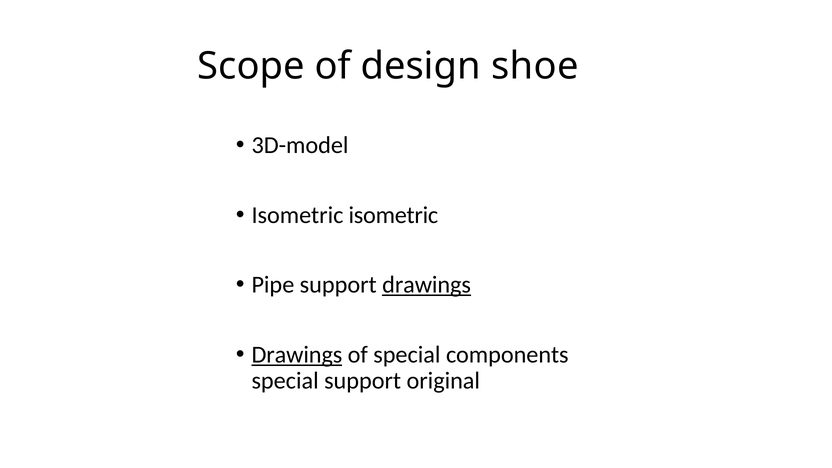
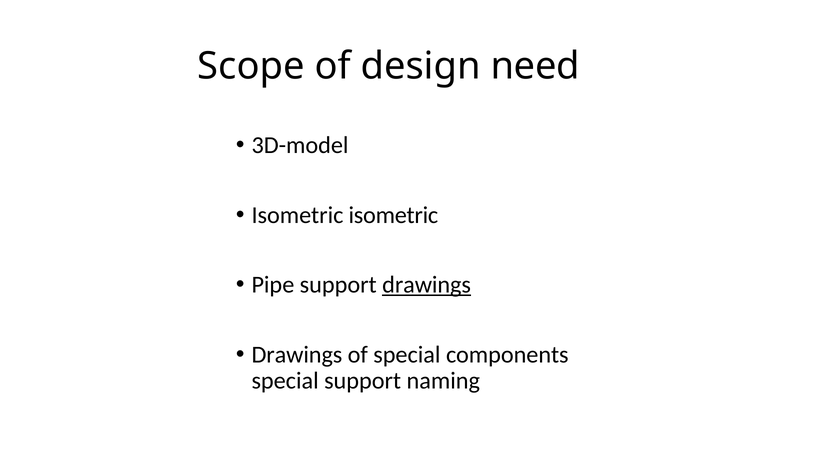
shoe: shoe -> need (535, 66)
Drawings underline: present -> none (297, 355)
original: original -> naming (443, 381)
